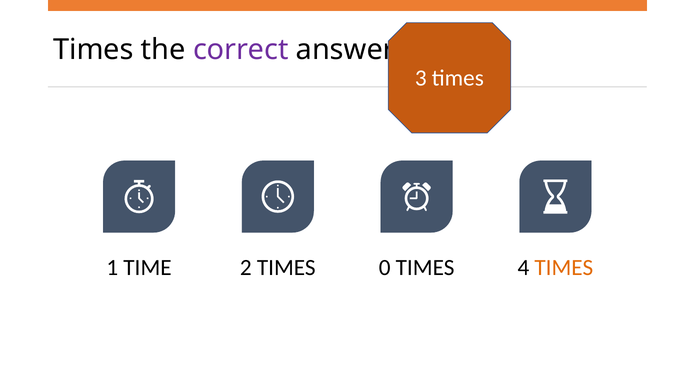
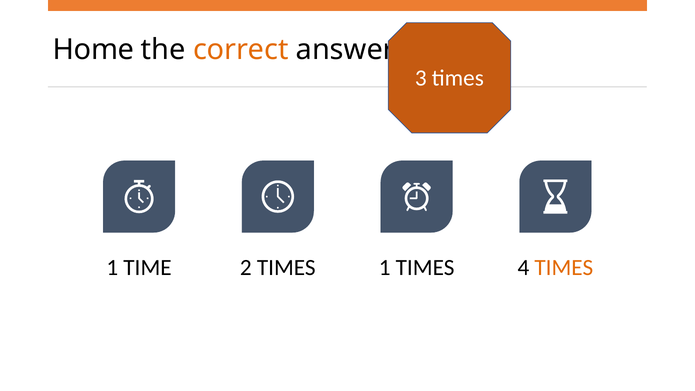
Times: Times -> Home (93, 50)
correct colour: purple -> orange (241, 50)
TIMES 0: 0 -> 1 (385, 267)
